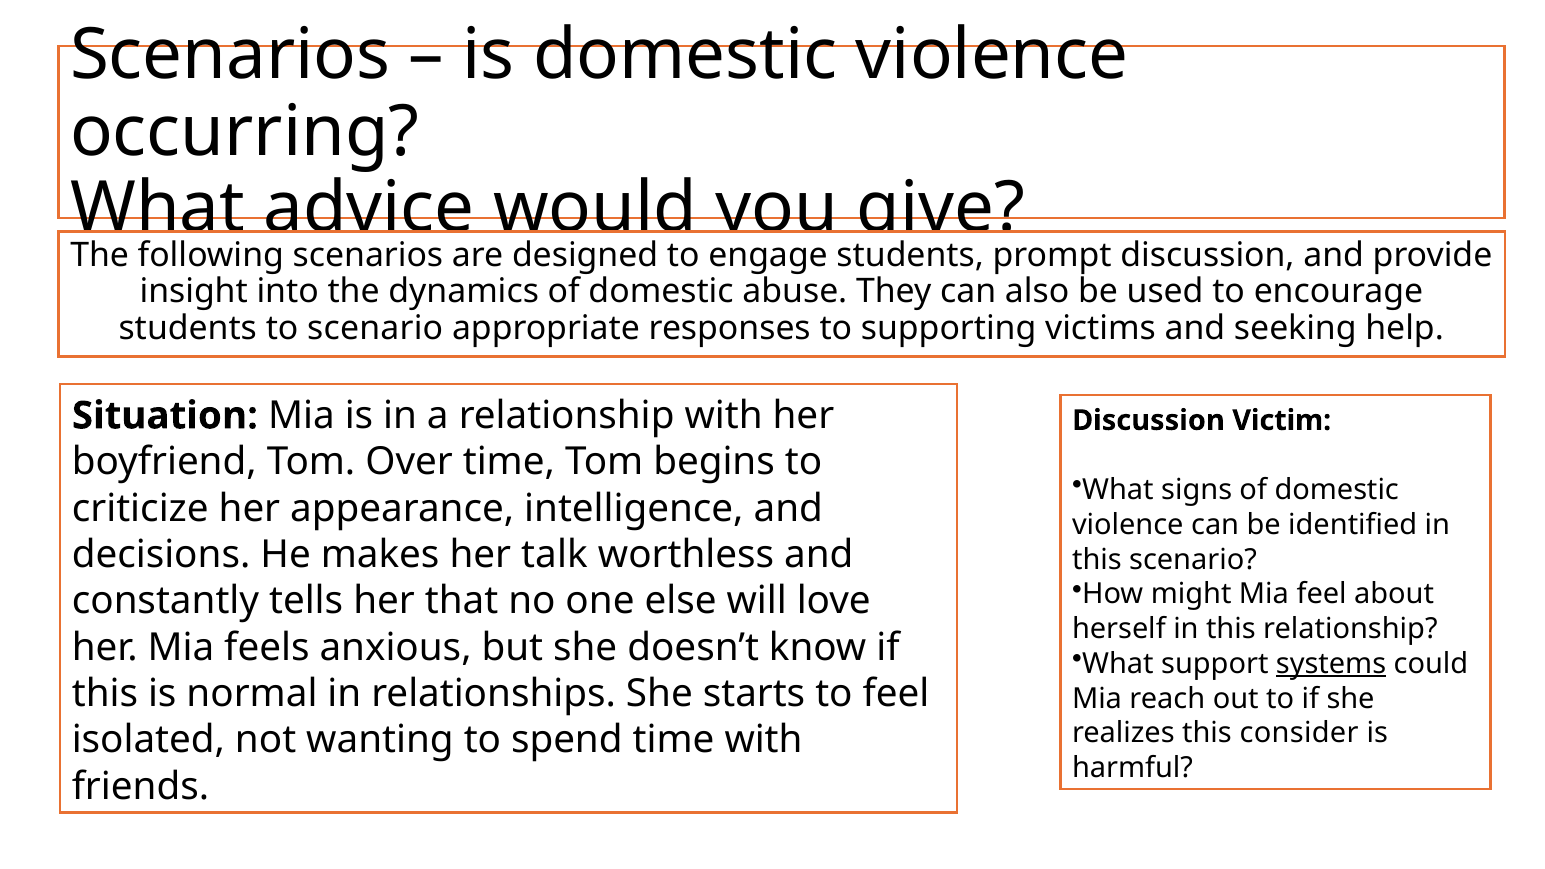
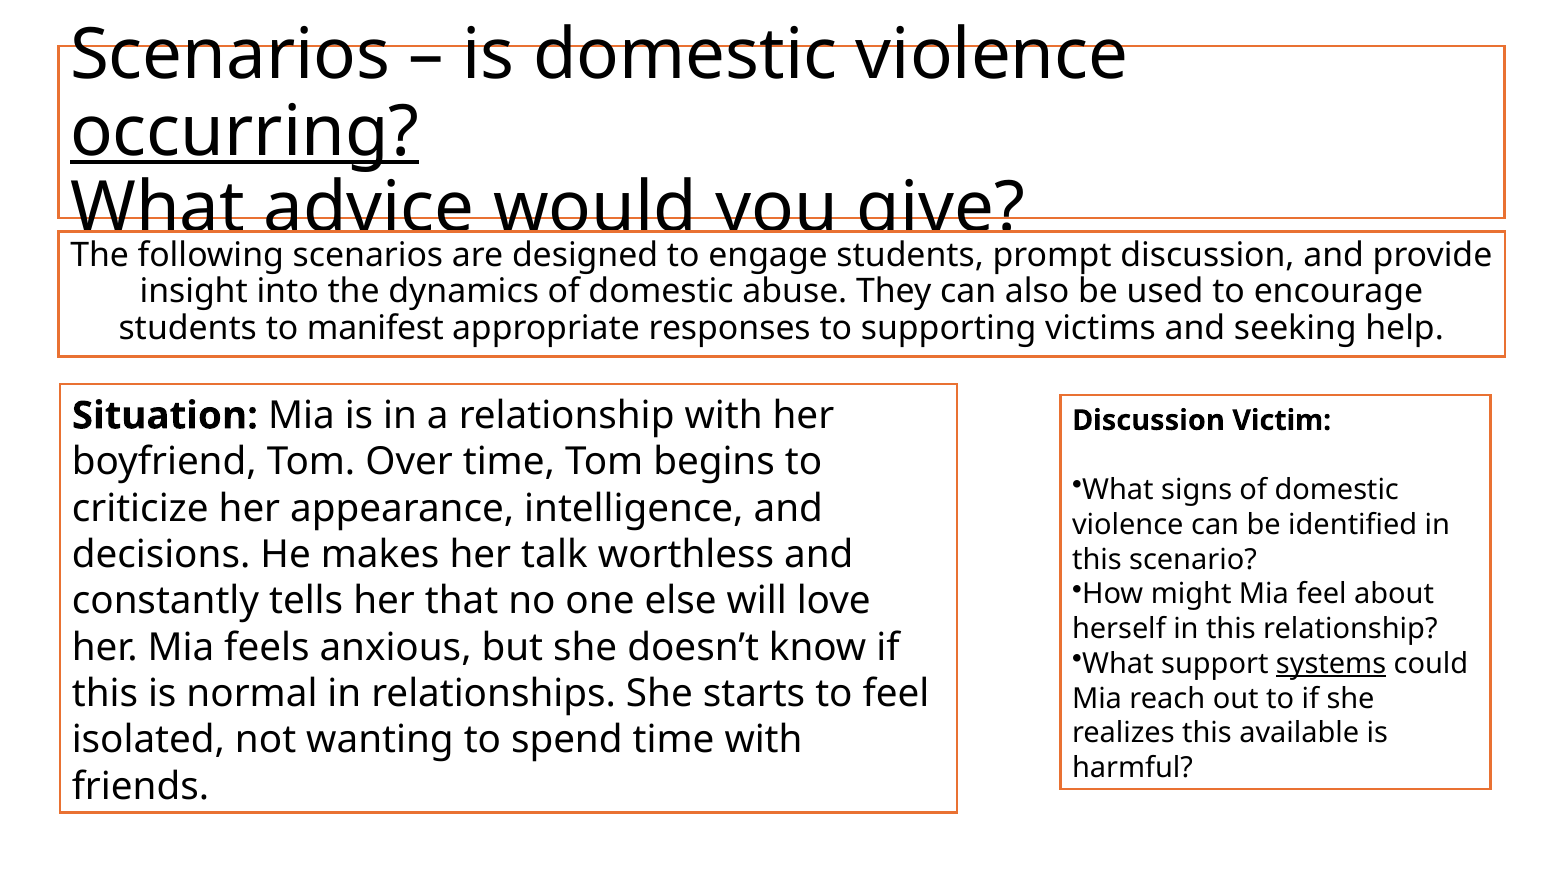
occurring underline: none -> present (245, 132)
to scenario: scenario -> manifest (375, 328)
consider: consider -> available (1299, 733)
